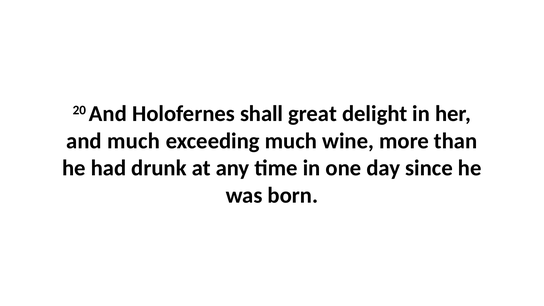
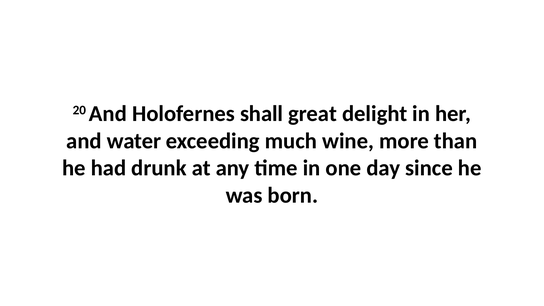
and much: much -> water (134, 141)
